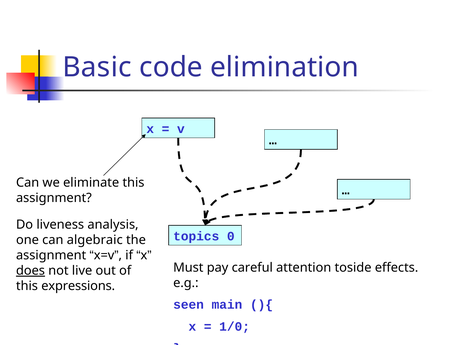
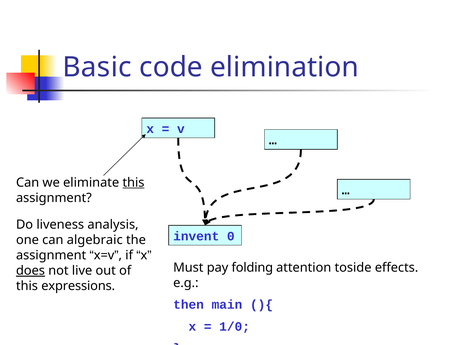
this underline: none -> present (133, 183)
topics: topics -> invent (196, 236)
careful: careful -> folding (252, 268)
seen: seen -> then (189, 305)
